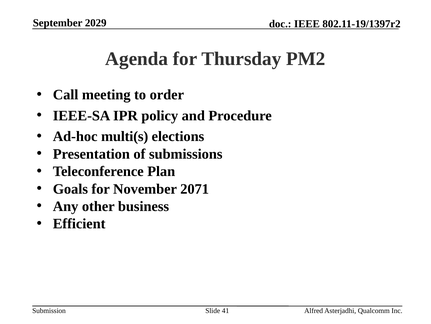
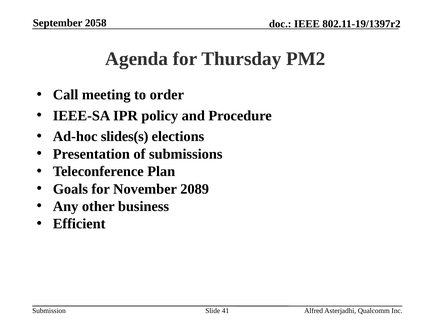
2029: 2029 -> 2058 (96, 23)
multi(s: multi(s -> slides(s (125, 136)
2071: 2071 -> 2089 (195, 189)
